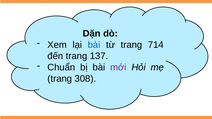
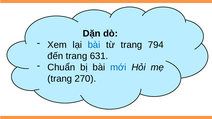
714: 714 -> 794 (156, 45)
137: 137 -> 631 (99, 56)
mới colour: purple -> blue (118, 67)
308: 308 -> 270 (85, 79)
